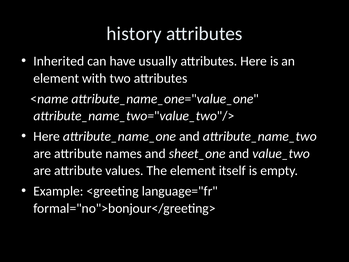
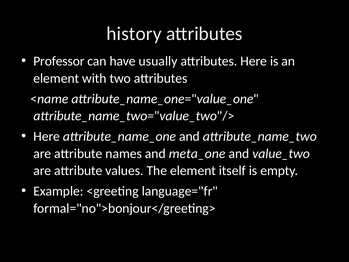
Inherited: Inherited -> Professor (59, 61)
sheet_one: sheet_one -> meta_one (197, 153)
